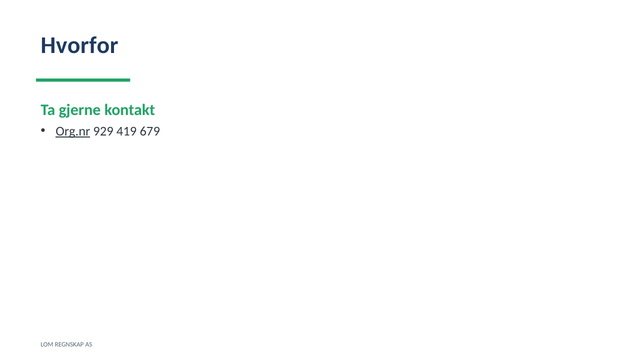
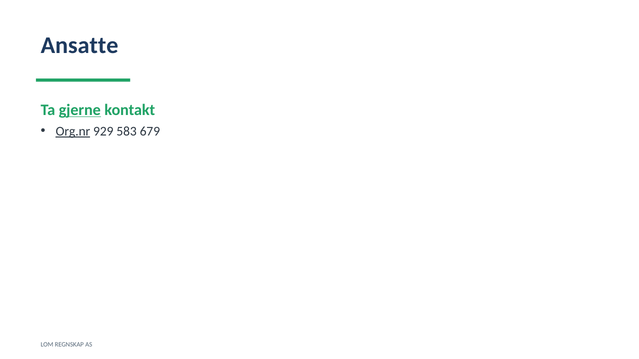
Hvorfor: Hvorfor -> Ansatte (80, 46)
gjerne underline: none -> present (80, 110)
419: 419 -> 583 (127, 131)
